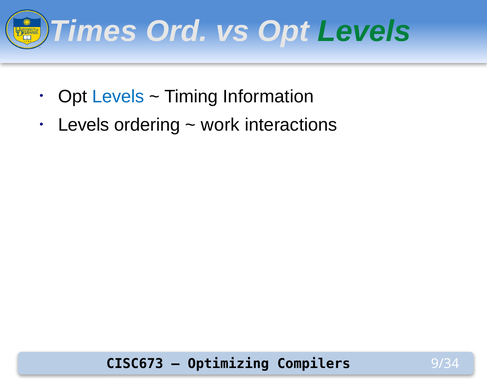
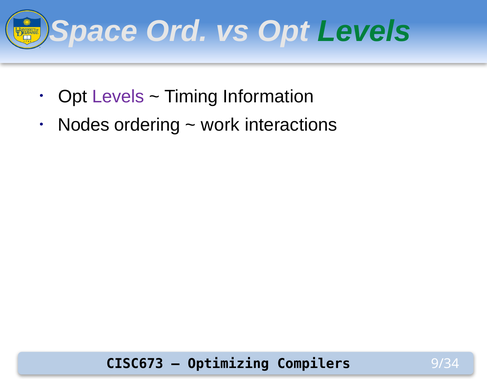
Times: Times -> Space (93, 31)
Levels colour: blue -> purple (118, 96)
Levels: Levels -> Nodes (84, 125)
